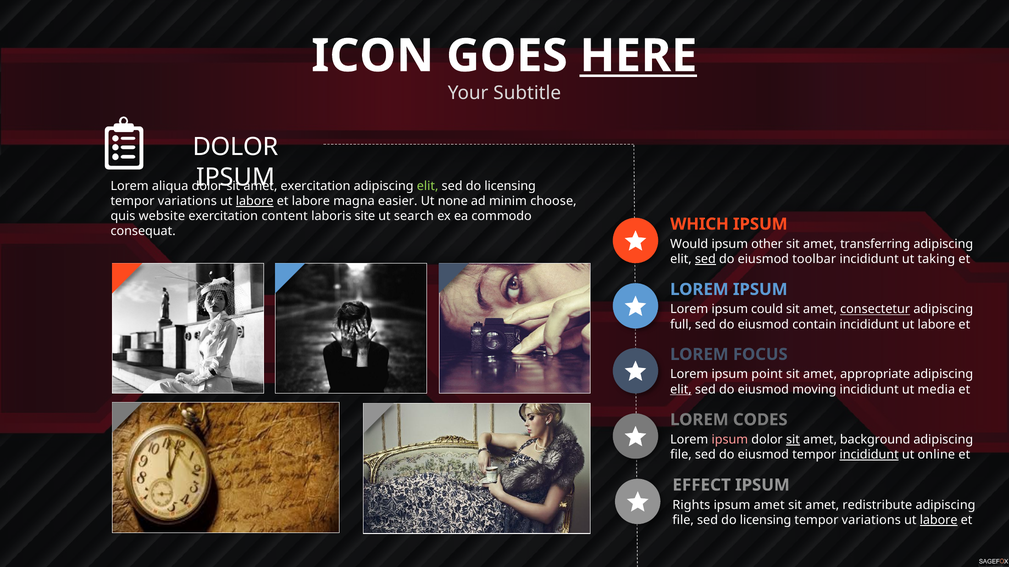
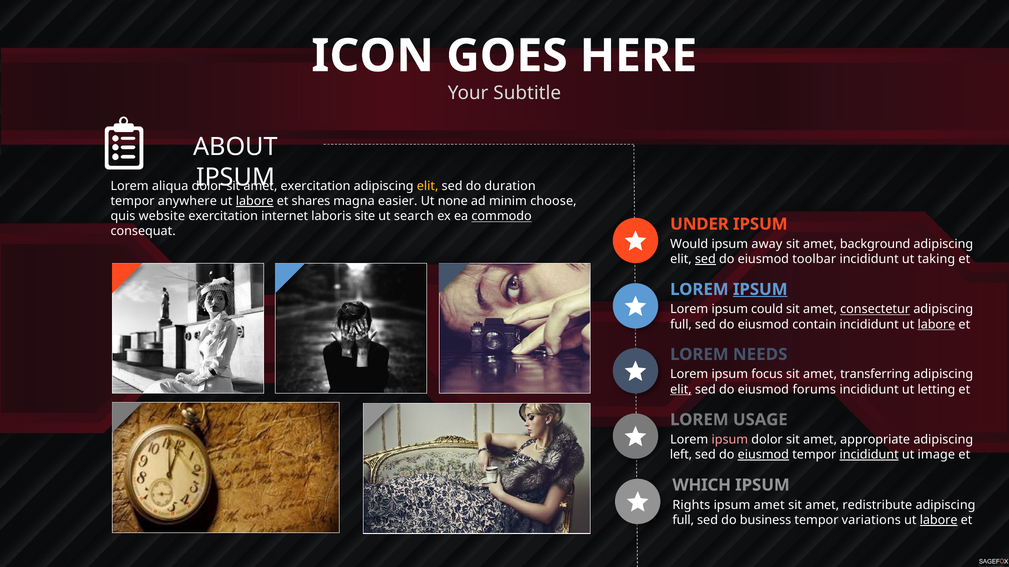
HERE underline: present -> none (638, 56)
DOLOR: DOLOR -> ABOUT (235, 147)
elit colour: light green -> yellow (428, 186)
licensing: licensing -> duration (510, 186)
variations: variations -> anywhere (187, 201)
et labore: labore -> shares (311, 201)
content: content -> internet (285, 216)
commodo underline: none -> present (502, 216)
WHICH: WHICH -> UNDER (699, 224)
other: other -> away (767, 244)
transferring: transferring -> background (875, 244)
IPSUM underline: none -> present (760, 290)
labore underline: none -> present (936, 325)
FOCUS: FOCUS -> NEEDS (760, 355)
point: point -> focus (767, 375)
appropriate: appropriate -> transferring (875, 375)
moving: moving -> forums (814, 390)
media: media -> letting (936, 390)
CODES: CODES -> USAGE (760, 420)
sit underline: present -> none (793, 440)
background: background -> appropriate (875, 440)
file: file -> left (681, 455)
eiusmod underline: none -> present (763, 455)
online: online -> image (936, 455)
EFFECT: EFFECT -> WHICH (702, 486)
file: file -> full (683, 521)
licensing: licensing -> business (766, 521)
